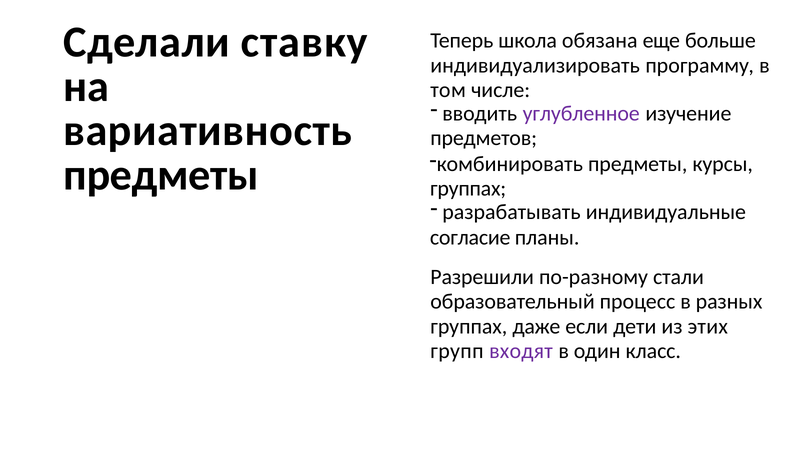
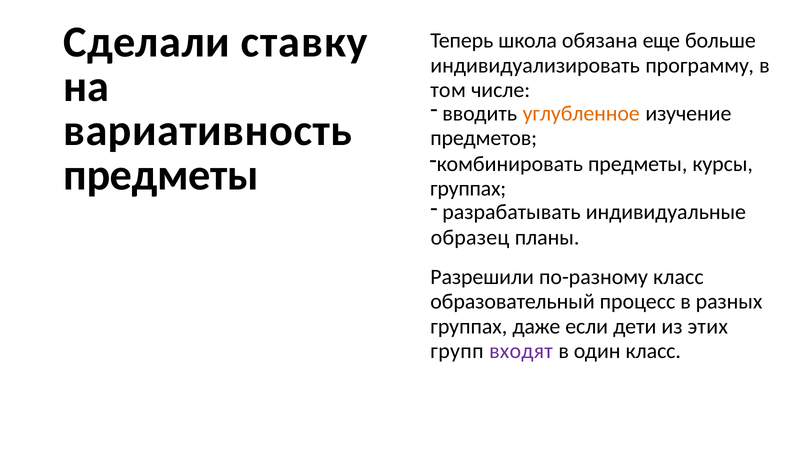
углубленное colour: purple -> orange (581, 113)
согласие: согласие -> образец (470, 238)
по-разному стали: стали -> класс (678, 277)
